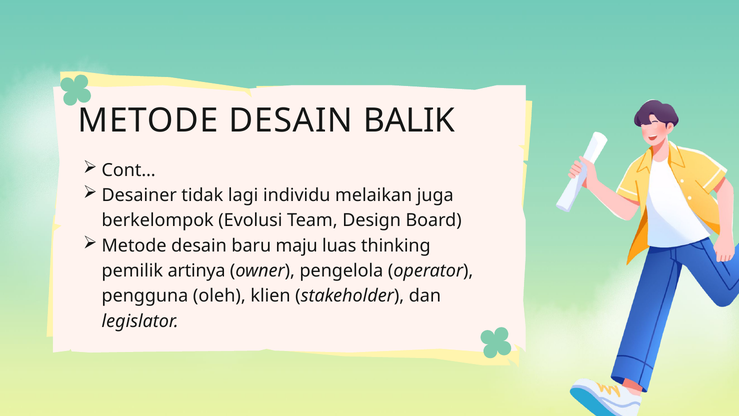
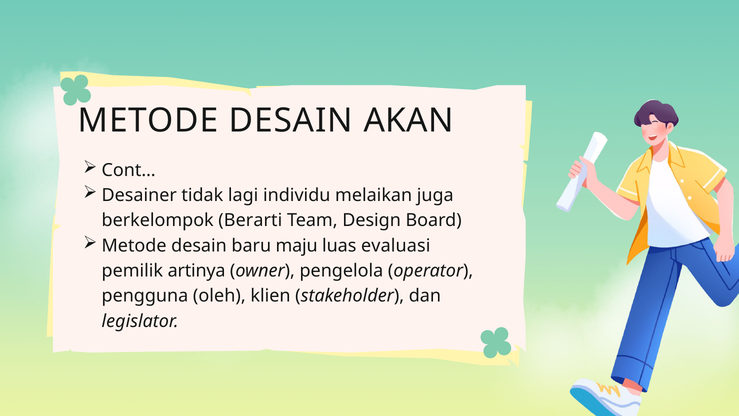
BALIK: BALIK -> AKAN (409, 121)
Evolusi: Evolusi -> Berarti (250, 220)
thinking: thinking -> evaluasi (396, 245)
